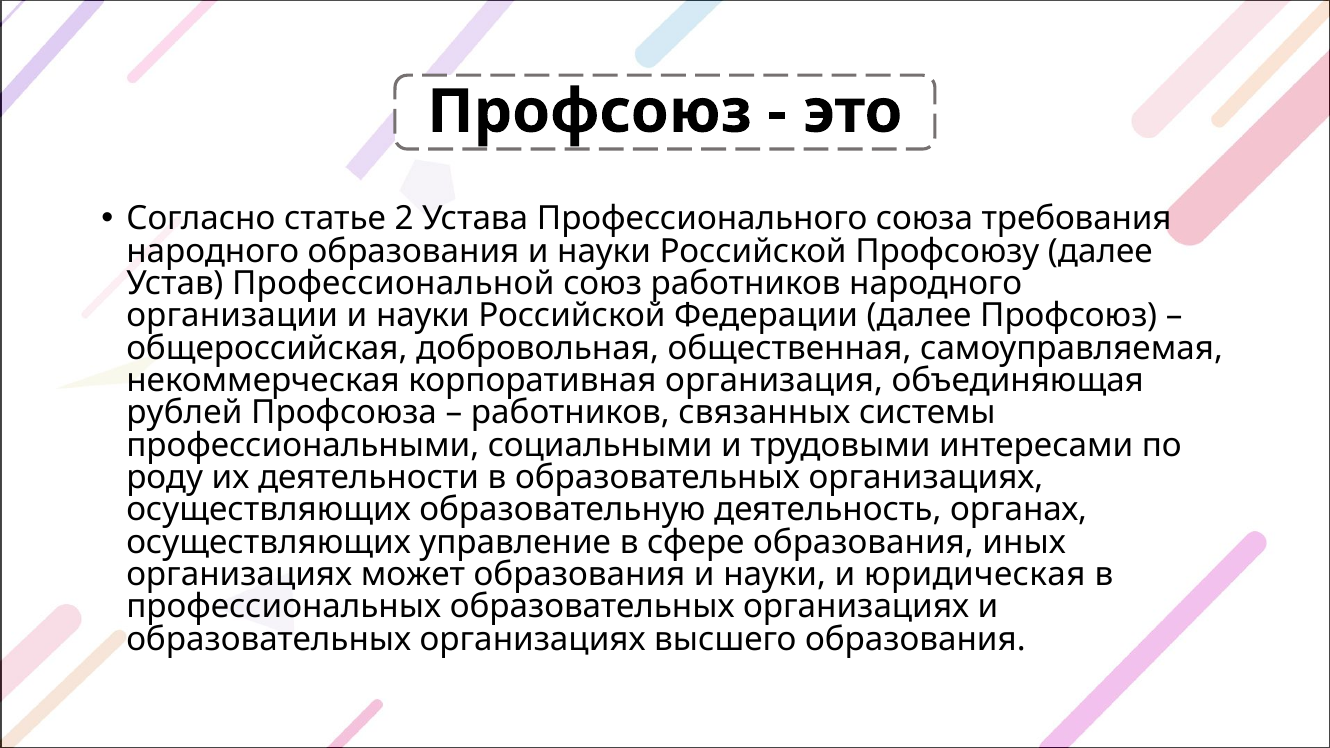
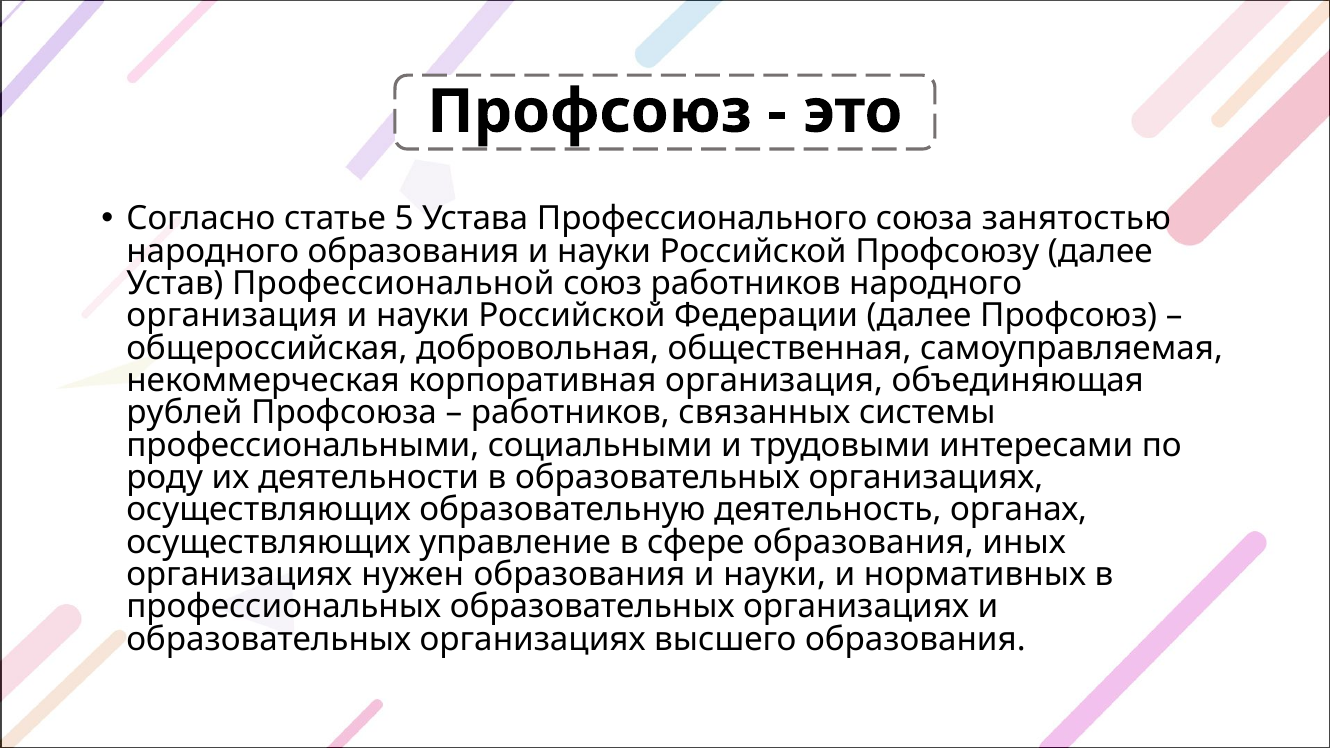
2: 2 -> 5 (404, 219)
требования: требования -> занятостью (1076, 219)
организации: организации -> организация (232, 316)
может: может -> нужен (413, 575)
юридическая: юридическая -> нормативных (975, 575)
